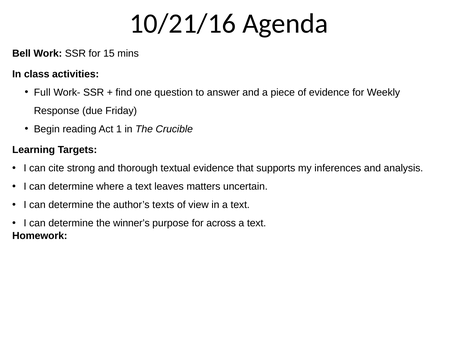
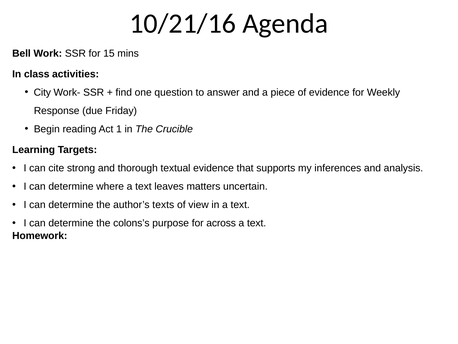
Full: Full -> City (42, 92)
winner’s: winner’s -> colons’s (131, 223)
